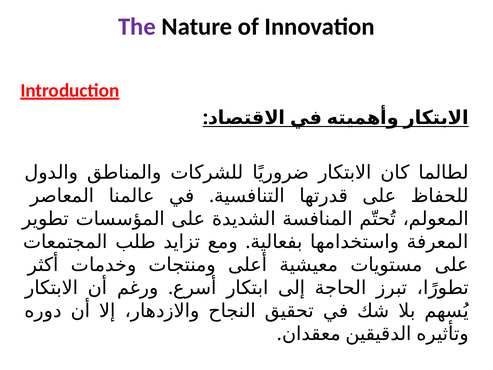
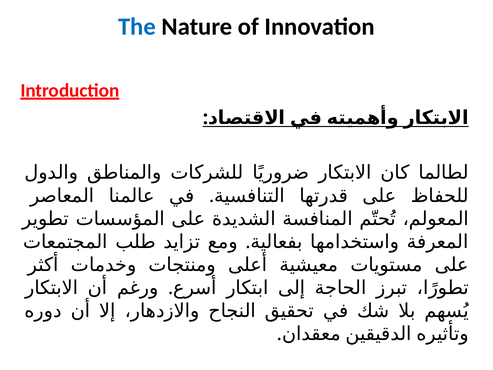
The colour: purple -> blue (137, 27)
